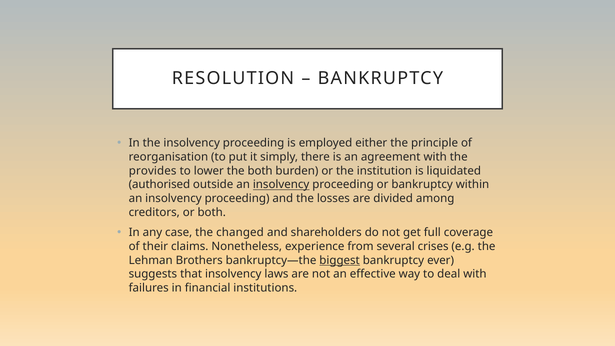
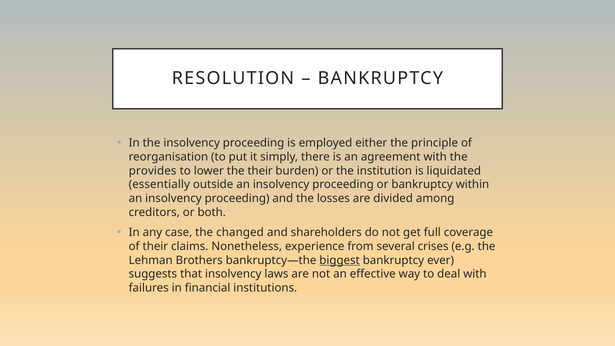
the both: both -> their (260, 171)
authorised: authorised -> essentially (159, 185)
insolvency underline: present -> none (281, 185)
